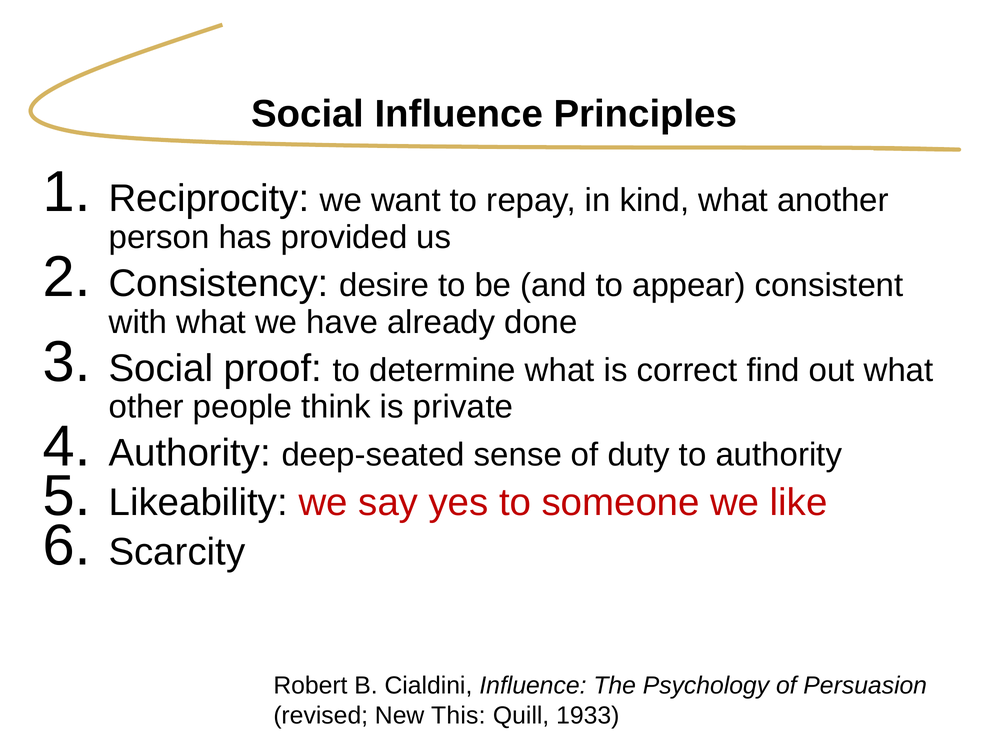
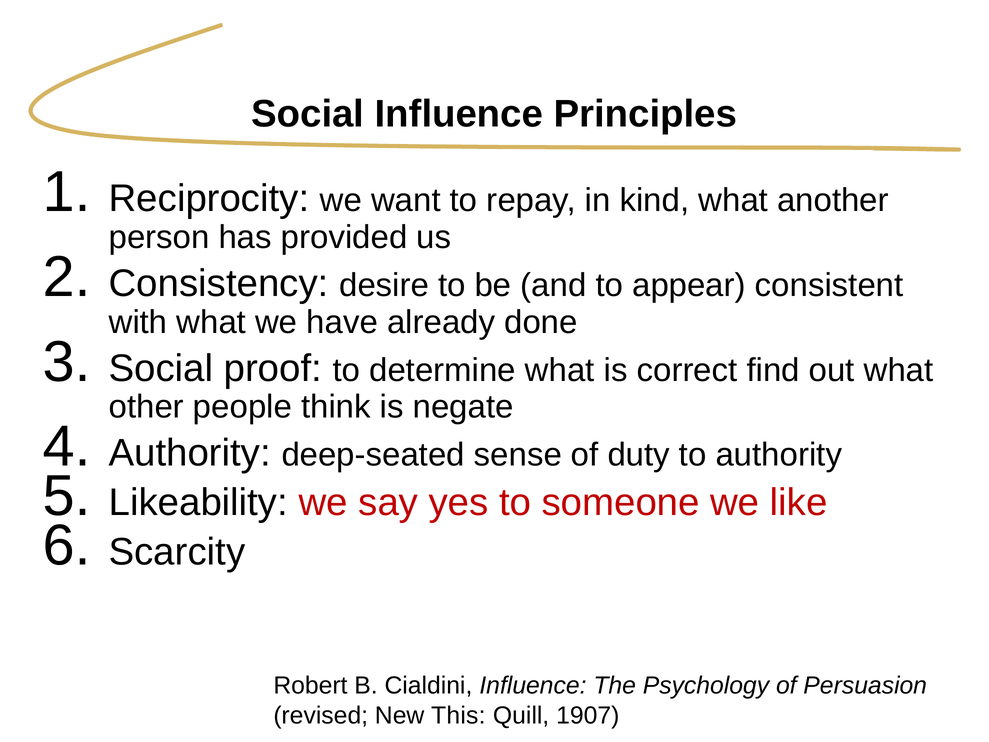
private: private -> negate (463, 407)
1933: 1933 -> 1907 (588, 715)
